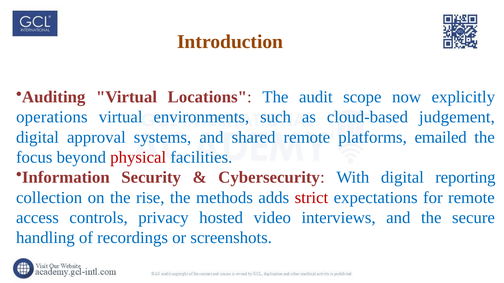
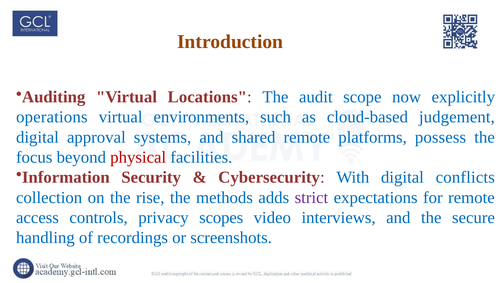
emailed: emailed -> possess (440, 137)
reporting: reporting -> conflicts (465, 178)
strict colour: red -> purple (311, 198)
hosted: hosted -> scopes (221, 218)
